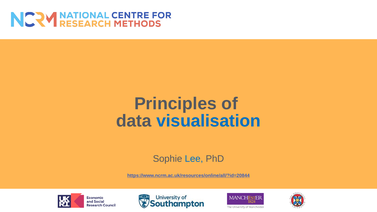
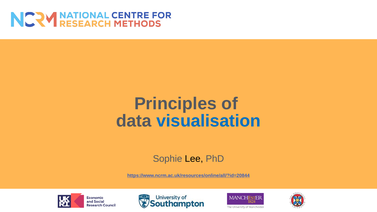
Lee colour: blue -> black (194, 159)
